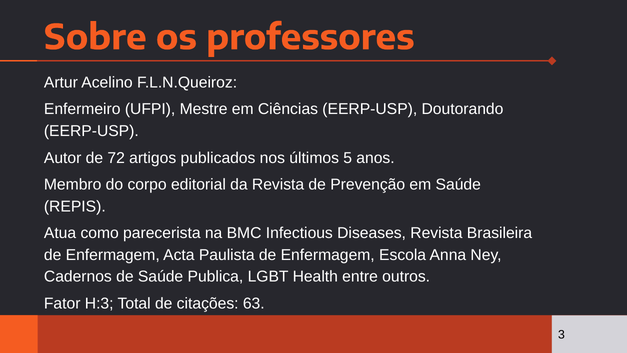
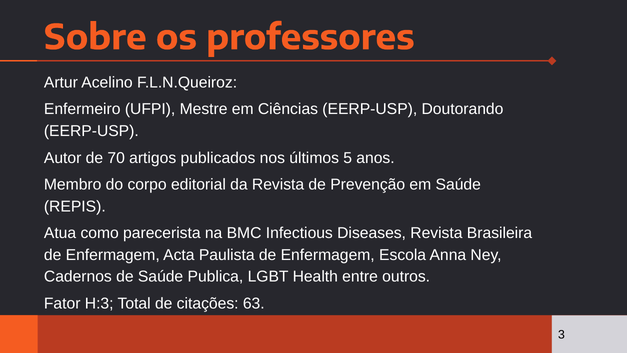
72: 72 -> 70 (116, 158)
